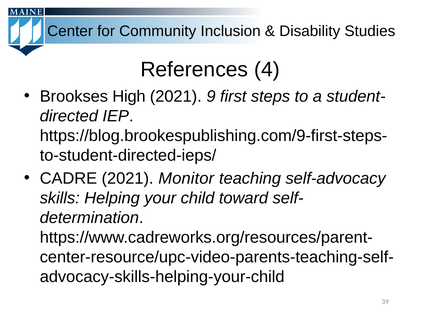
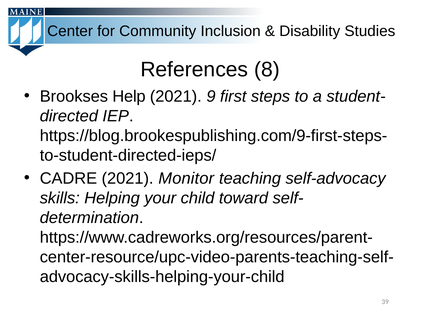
4: 4 -> 8 (267, 70)
High: High -> Help (129, 97)
